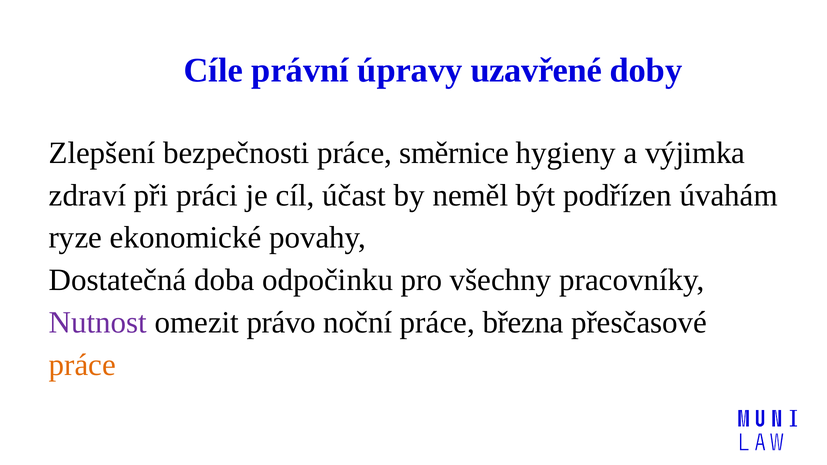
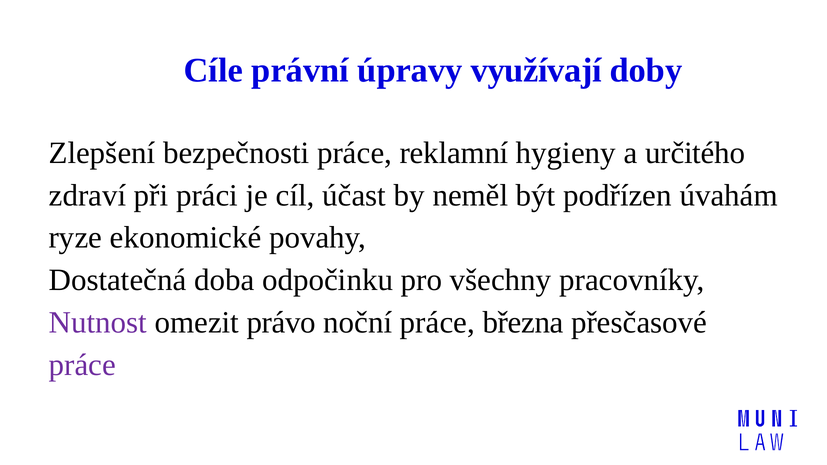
uzavřené: uzavřené -> využívají (536, 70)
směrnice: směrnice -> reklamní (454, 153)
výjimka: výjimka -> určitého (695, 153)
práce colour: orange -> purple (82, 365)
